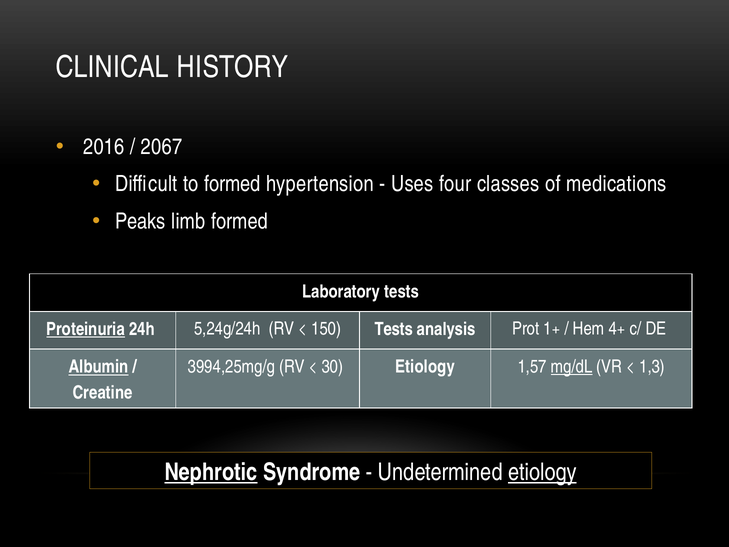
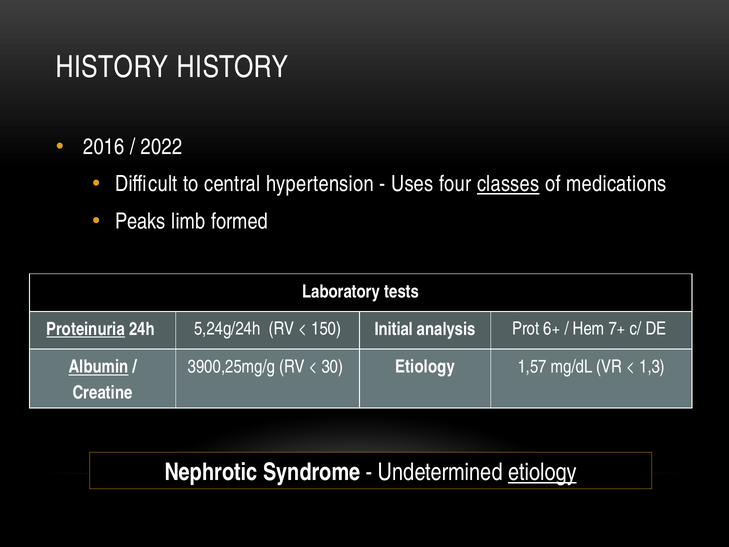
CLINICAL: CLINICAL -> HISTORY (112, 67)
2067: 2067 -> 2022 (162, 147)
to formed: formed -> central (232, 184)
classes underline: none -> present (508, 184)
150 Tests: Tests -> Initial (394, 329)
1+: 1+ -> 6+ (552, 329)
4+: 4+ -> 7+ (617, 329)
3994,25mg/g: 3994,25mg/g -> 3900,25mg/g (231, 366)
mg/dL underline: present -> none (572, 366)
Nephrotic underline: present -> none (211, 472)
